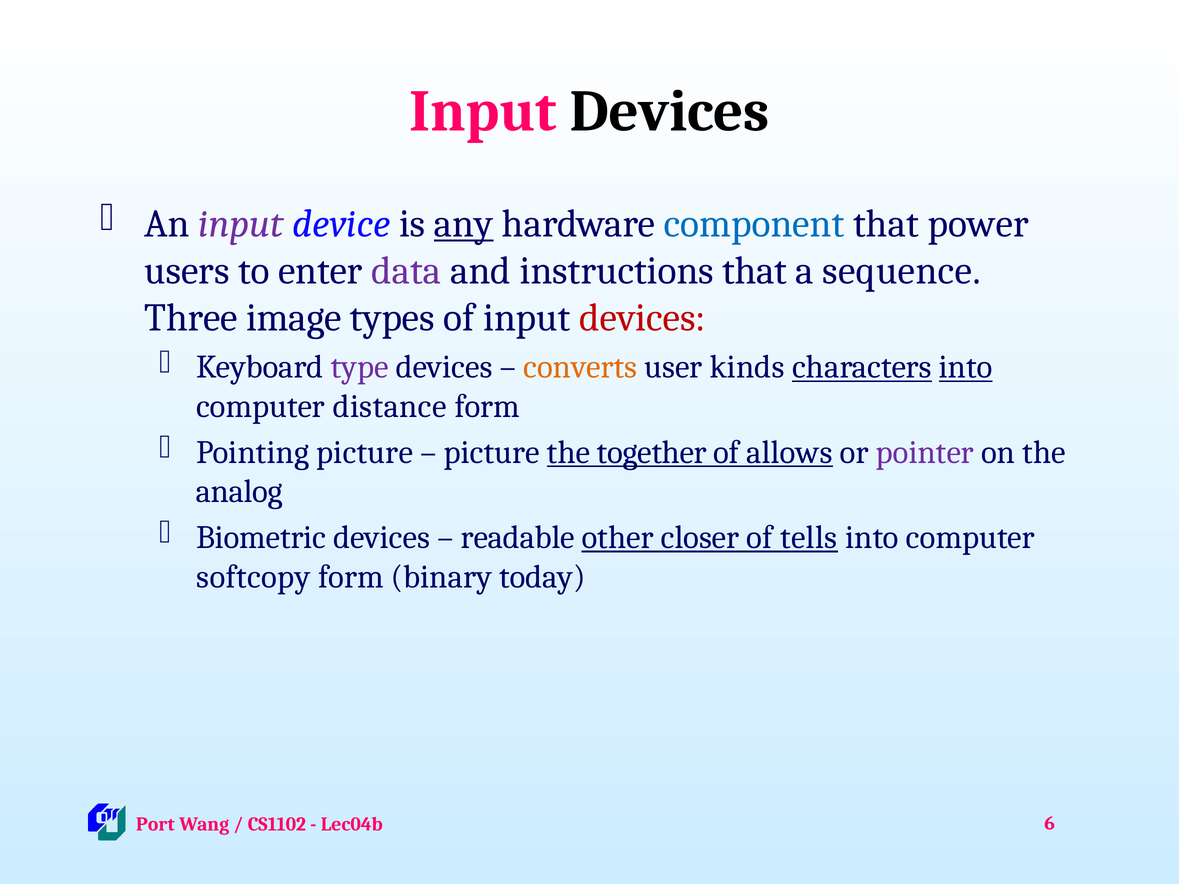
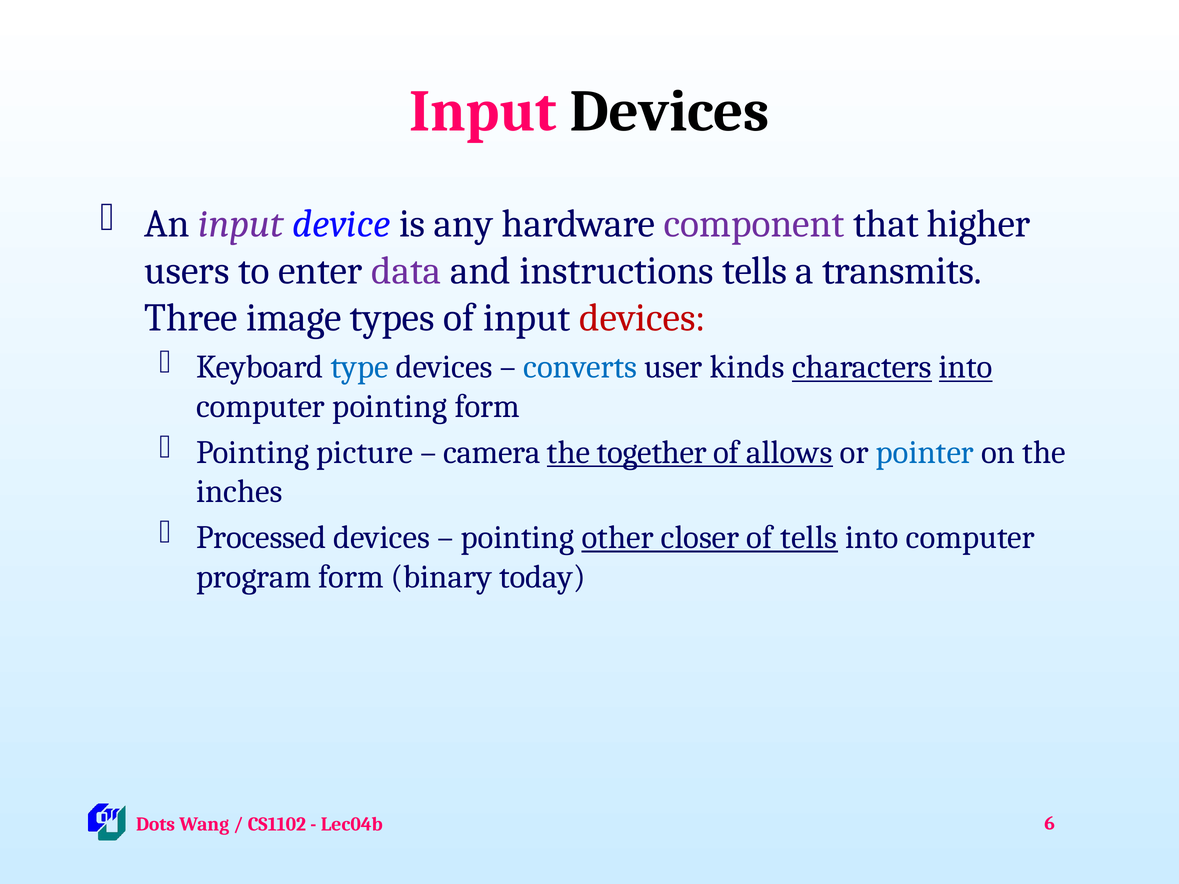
any underline: present -> none (464, 224)
component colour: blue -> purple (754, 224)
power: power -> higher (979, 224)
instructions that: that -> tells (755, 271)
sequence: sequence -> transmits (902, 271)
type colour: purple -> blue (360, 367)
converts colour: orange -> blue (580, 367)
computer distance: distance -> pointing (390, 407)
picture: picture -> camera (492, 452)
pointer colour: purple -> blue (925, 452)
analog: analog -> inches (239, 492)
Biometric: Biometric -> Processed (261, 538)
readable: readable -> pointing (518, 538)
softcopy: softcopy -> program (254, 577)
Port: Port -> Dots (156, 825)
